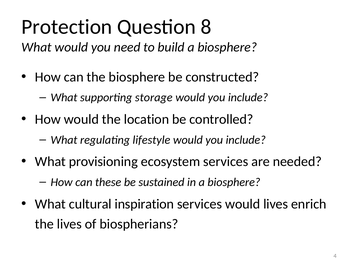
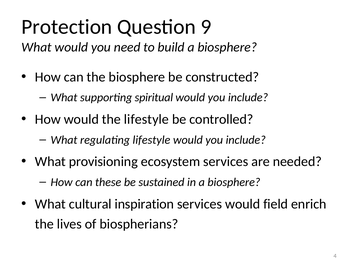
8: 8 -> 9 (206, 27)
storage: storage -> spiritual (154, 98)
the location: location -> lifestyle (146, 120)
would lives: lives -> field (276, 204)
